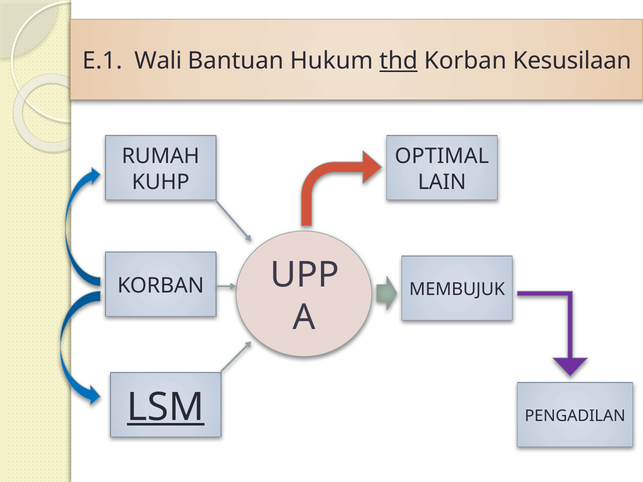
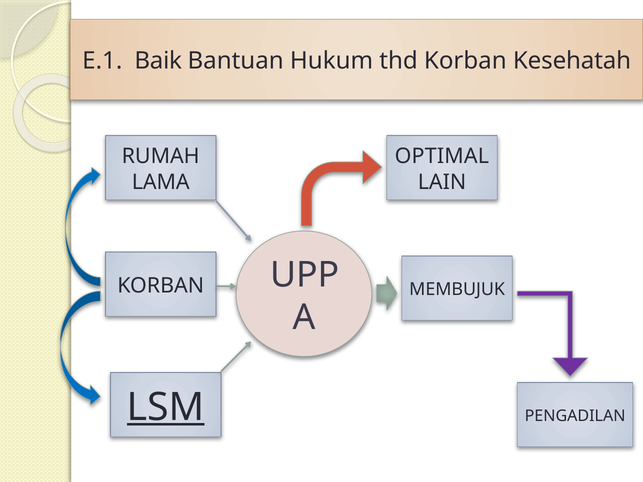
Wali: Wali -> Baik (158, 61)
thd underline: present -> none (399, 61)
Kesusilaan: Kesusilaan -> Kesehatah (572, 61)
KUHP: KUHP -> LAMA (161, 182)
